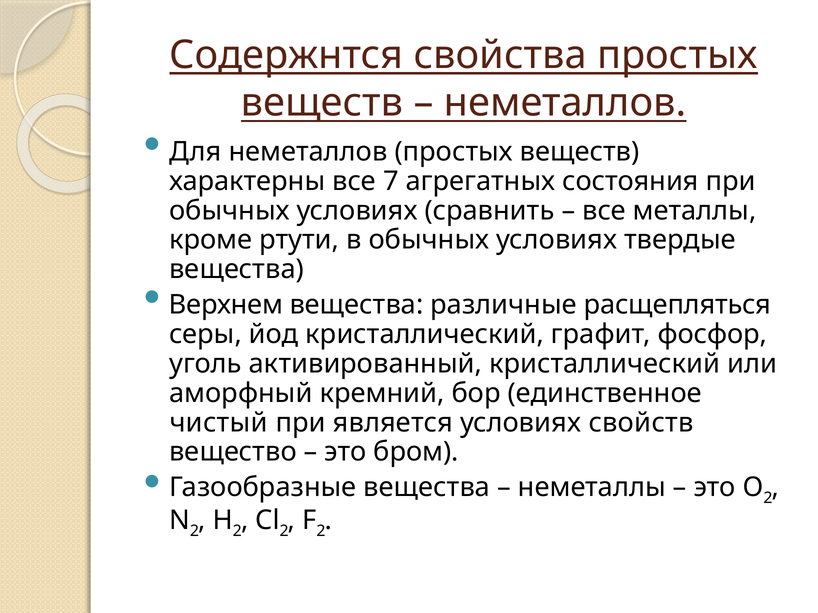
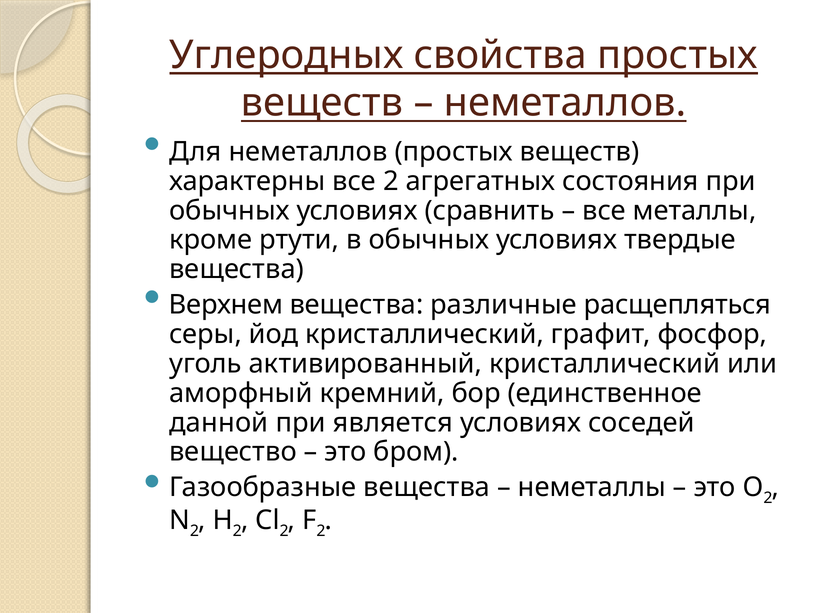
Содержнтся: Содержнтся -> Углеродных (286, 55)
все 7: 7 -> 2 (391, 181)
чистый: чистый -> данной (219, 423)
свойств: свойств -> соседей (641, 423)
